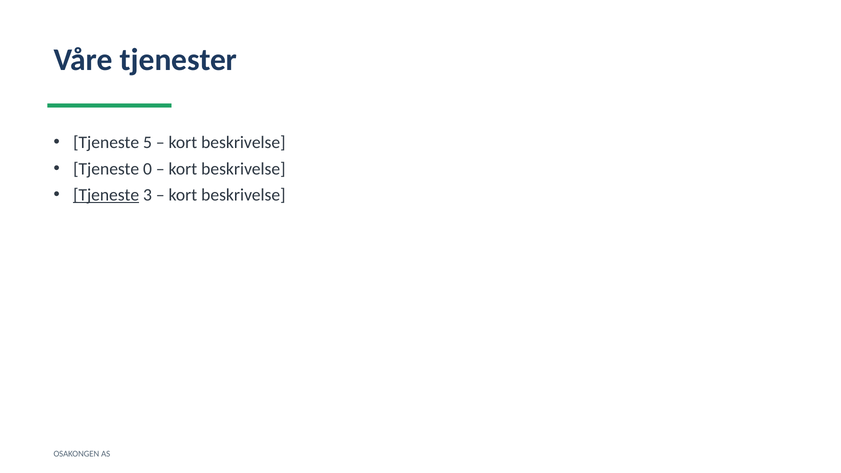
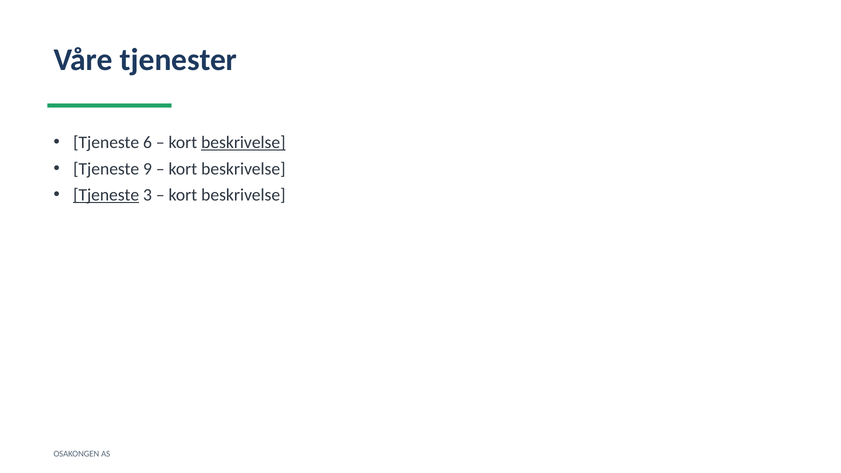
5: 5 -> 6 (147, 142)
beskrivelse underline: none -> present (243, 142)
0: 0 -> 9 (147, 169)
